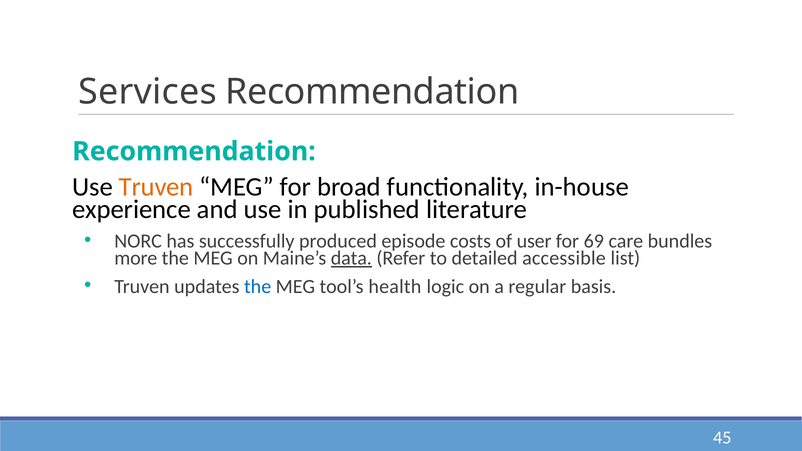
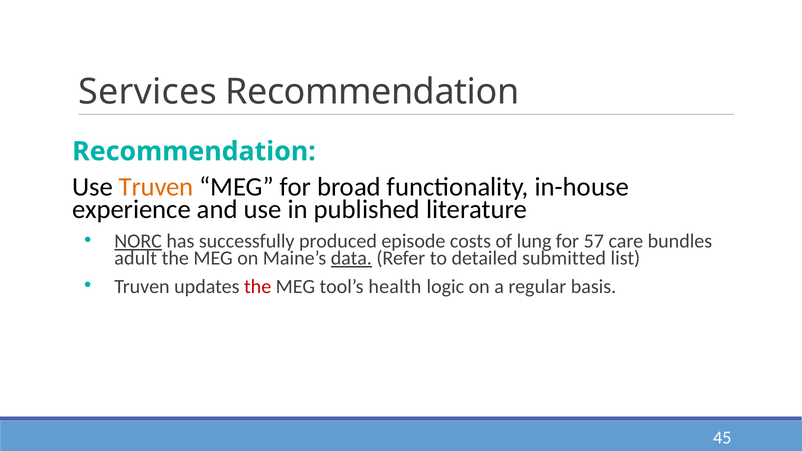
NORC underline: none -> present (138, 241)
user: user -> lung (534, 241)
69: 69 -> 57 (594, 241)
more: more -> adult (136, 258)
accessible: accessible -> submitted (564, 258)
the colour: blue -> red (258, 287)
